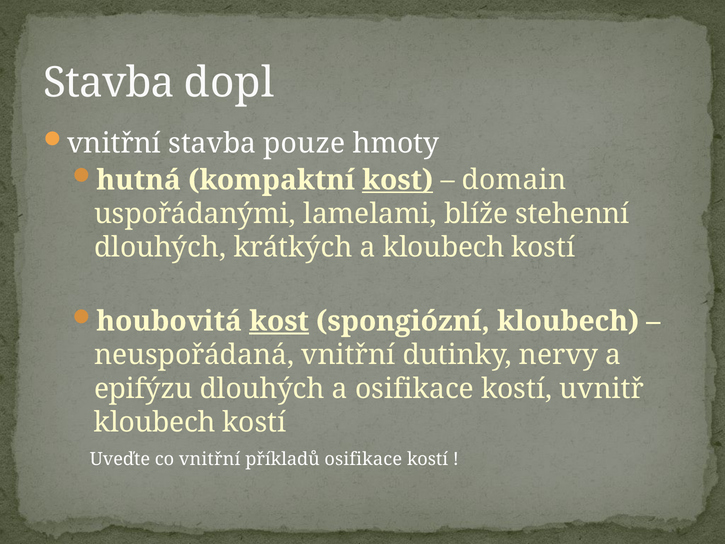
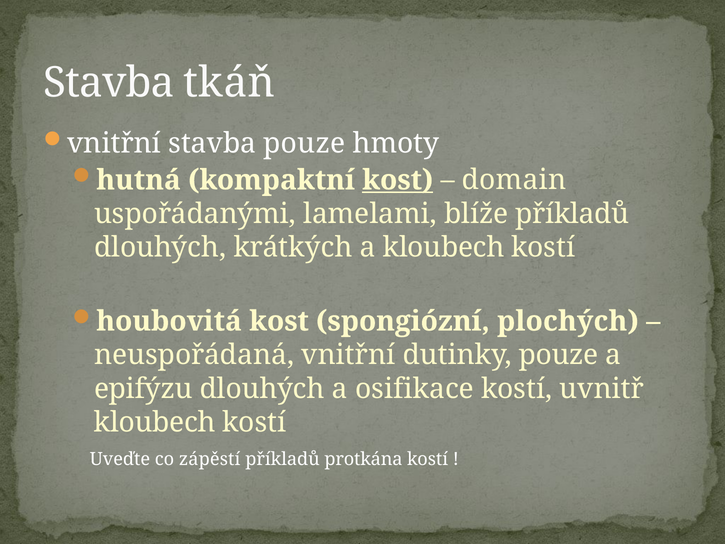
dopl: dopl -> tkáň (229, 83)
blíže stehenní: stehenní -> příkladů (572, 214)
kost underline: present -> none (279, 321)
spongiózní kloubech: kloubech -> plochých (568, 321)
dutinky nervy: nervy -> pouze (559, 355)
co vnitřní: vnitřní -> zápěstí (210, 459)
příkladů osifikace: osifikace -> protkána (363, 459)
